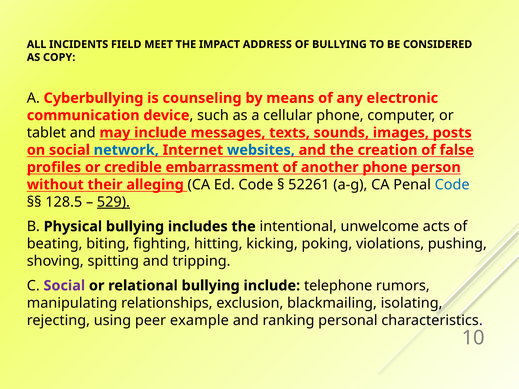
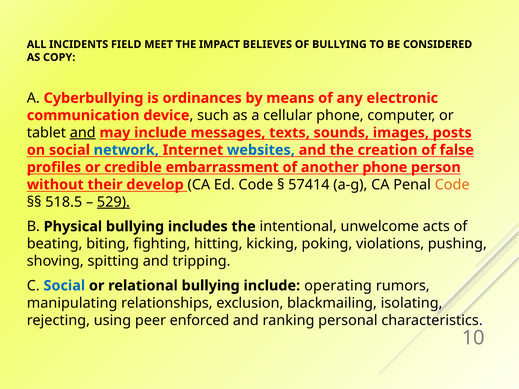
ADDRESS: ADDRESS -> BELIEVES (267, 44)
counseling: counseling -> ordinances (202, 98)
and underline: none -> present (83, 133)
alleging: alleging -> develop (155, 185)
52261: 52261 -> 57414 (309, 185)
Code colour: blue -> orange (452, 185)
128.5: 128.5 -> 518.5 (64, 202)
Social colour: purple -> blue (64, 286)
telephone: telephone -> operating (338, 286)
example: example -> enforced (200, 320)
